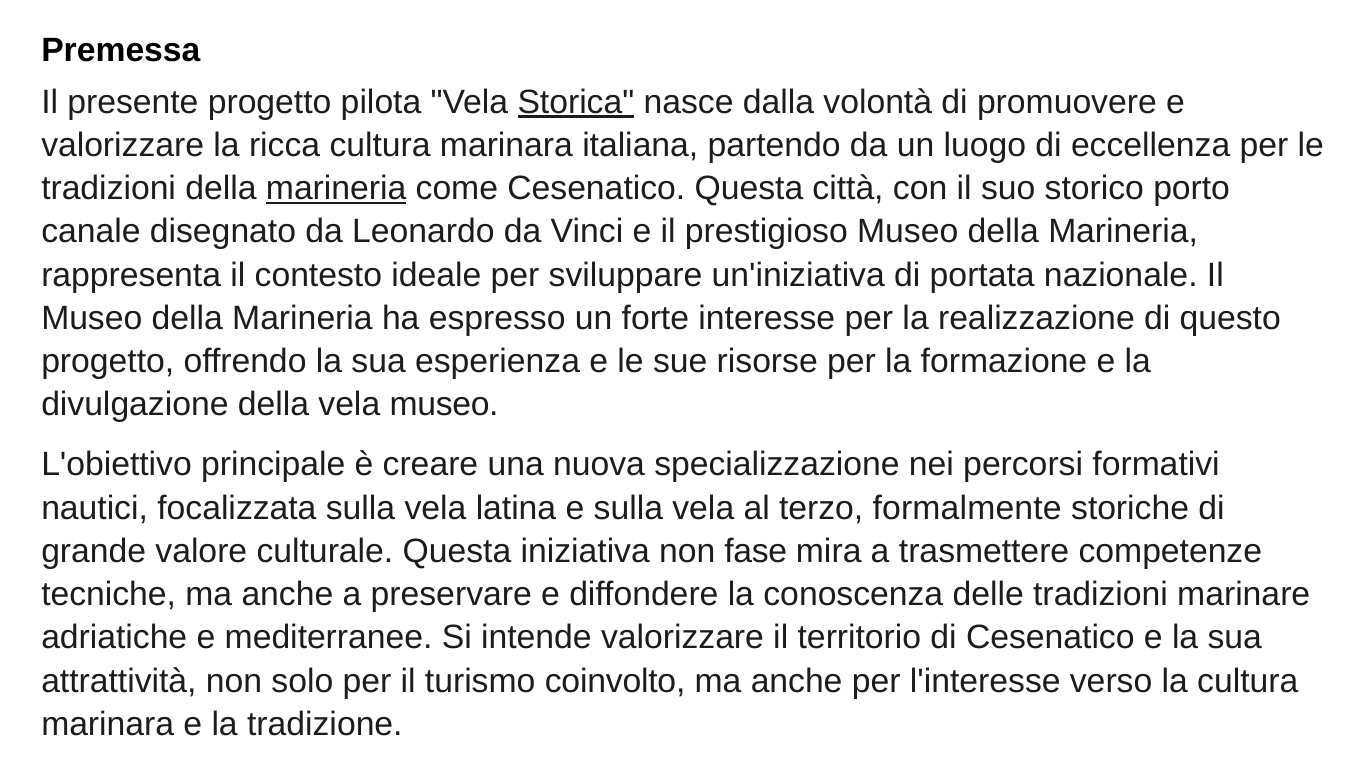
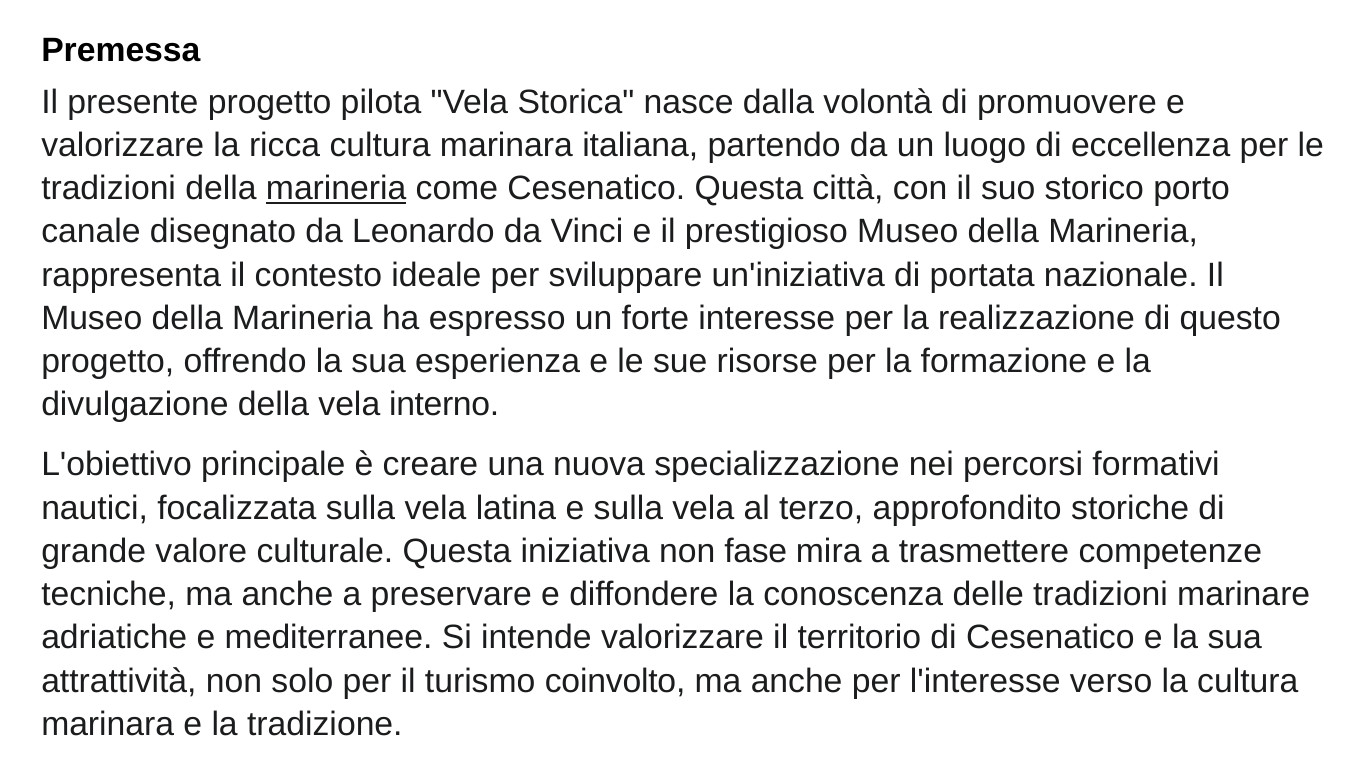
Storica underline: present -> none (576, 102)
vela museo: museo -> interno (444, 405)
formalmente: formalmente -> approfondito (967, 508)
